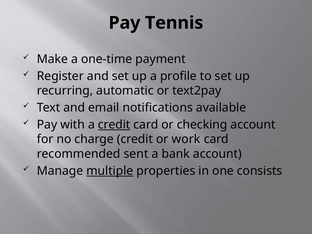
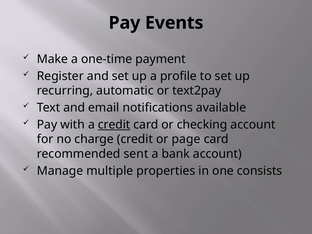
Tennis: Tennis -> Events (174, 23)
work: work -> page (186, 139)
multiple underline: present -> none (110, 171)
